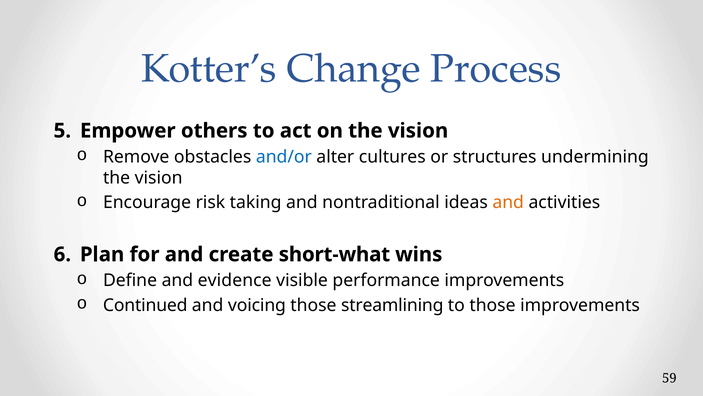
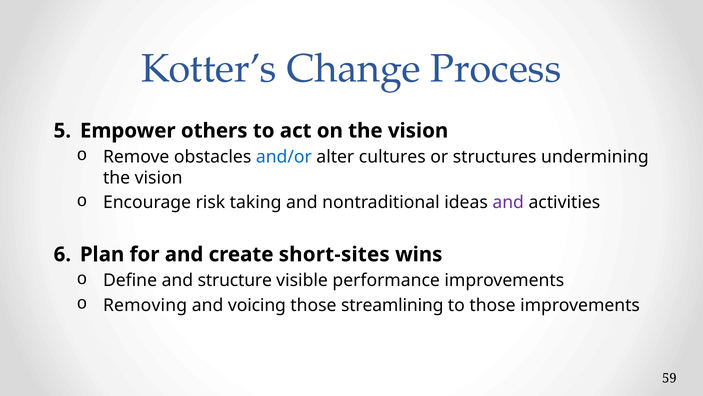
and colour: orange -> purple (508, 202)
short-what: short-what -> short-sites (334, 254)
evidence: evidence -> structure (235, 280)
Continued: Continued -> Removing (145, 305)
